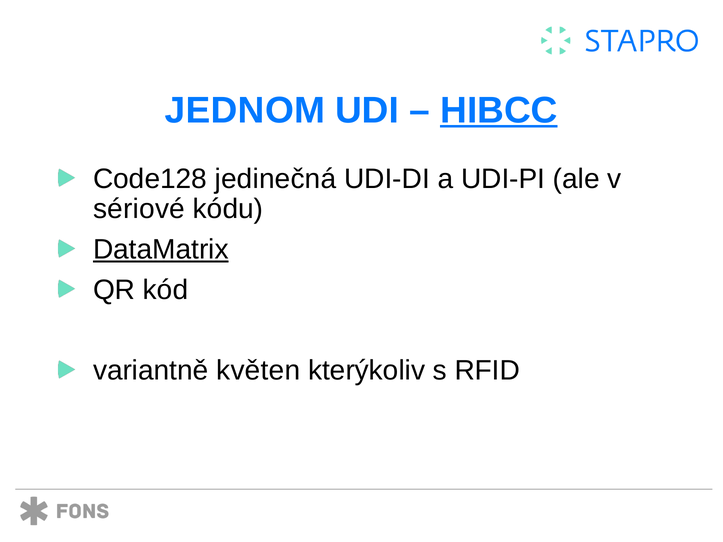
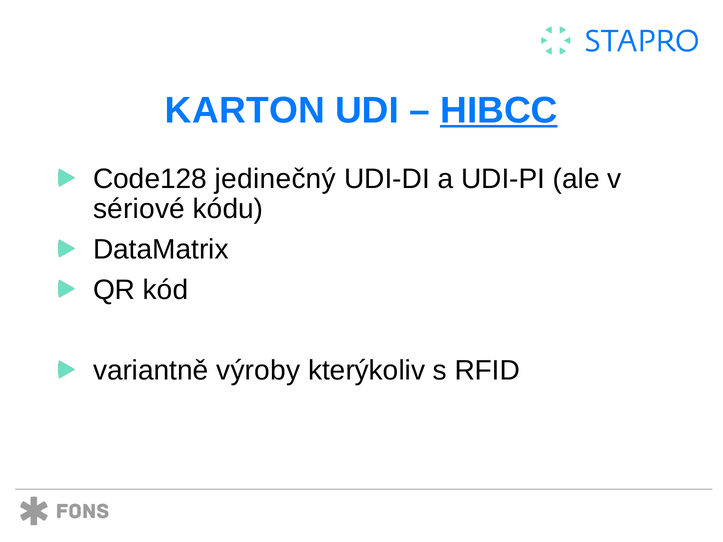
JEDNOM: JEDNOM -> KARTON (245, 110)
jedinečná: jedinečná -> jedinečný (275, 179)
DataMatrix underline: present -> none (161, 250)
květen: květen -> výroby (258, 371)
